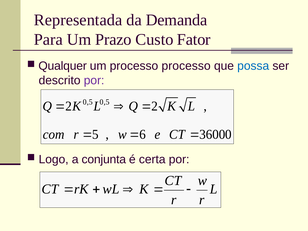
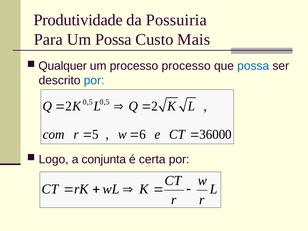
Representada: Representada -> Produtividade (78, 20)
Demanda: Demanda -> Possuiria (176, 20)
Um Prazo: Prazo -> Possa (113, 40)
Fator: Fator -> Mais (194, 40)
por colour: purple -> blue (94, 80)
